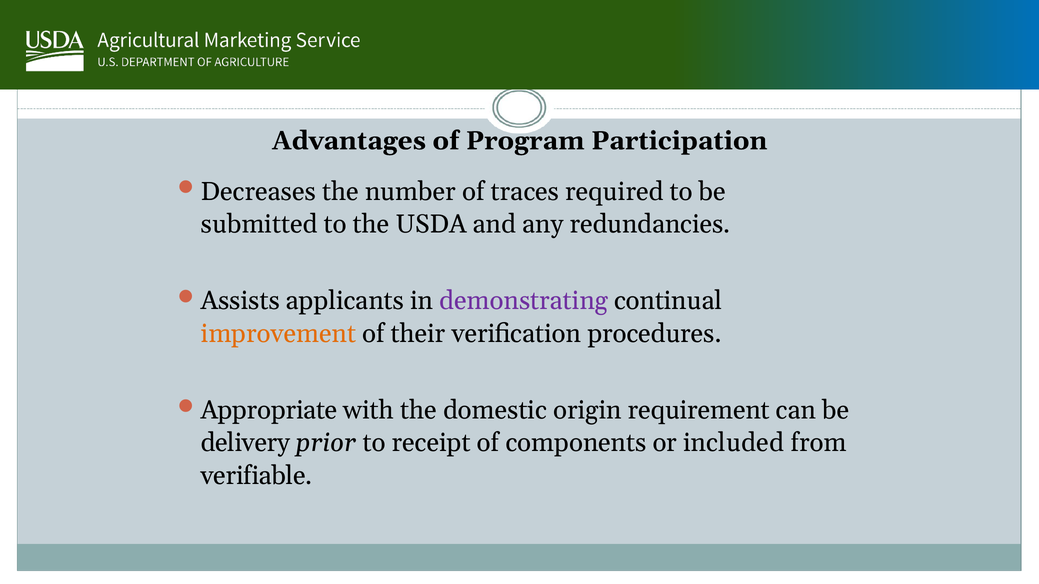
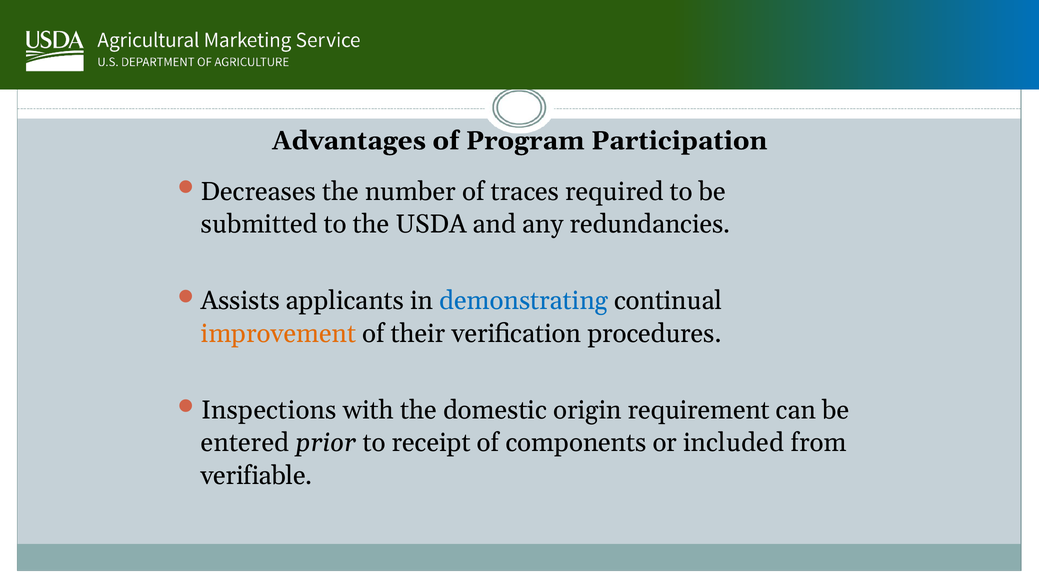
demonstrating colour: purple -> blue (524, 301)
Appropriate: Appropriate -> Inspections (269, 410)
delivery: delivery -> entered (245, 443)
